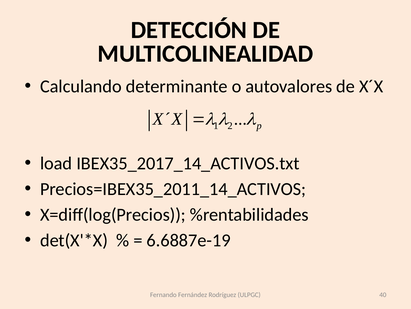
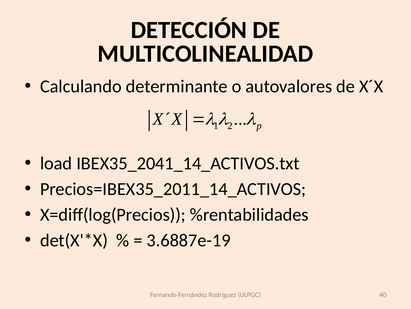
IBEX35_2017_14_ACTIVOS.txt: IBEX35_2017_14_ACTIVOS.txt -> IBEX35_2041_14_ACTIVOS.txt (188, 163)
6.6887e-19: 6.6887e-19 -> 3.6887e-19 (189, 240)
